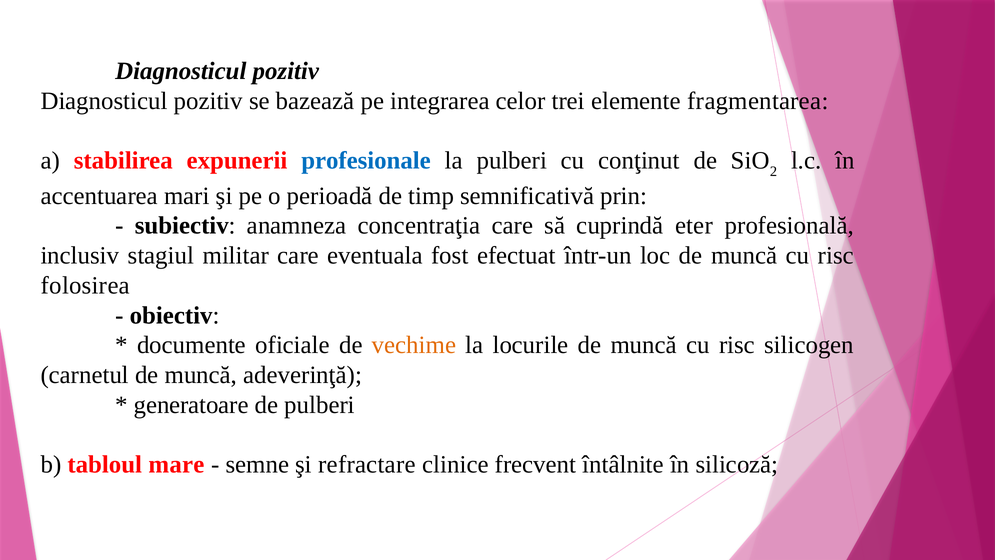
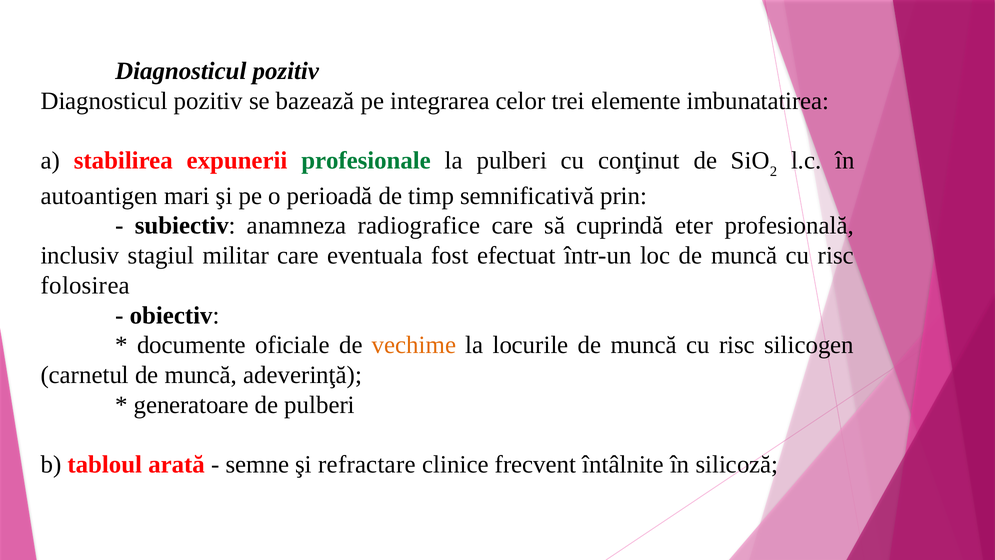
fragmentarea: fragmentarea -> imbunatatirea (758, 101)
profesionale colour: blue -> green (366, 161)
accentuarea: accentuarea -> autoantigen (99, 196)
concentraţia: concentraţia -> radiografice (419, 226)
mare: mare -> arată (177, 464)
